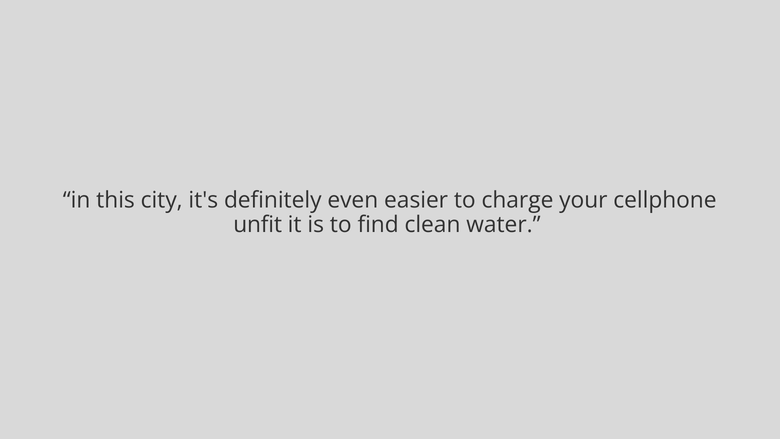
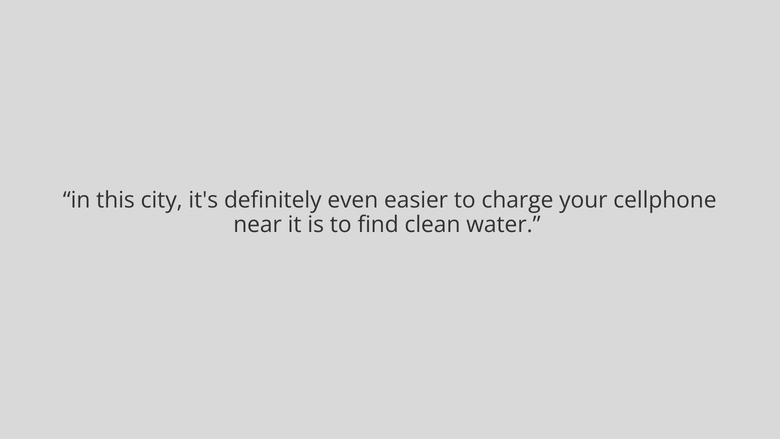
unfit: unfit -> near (258, 225)
